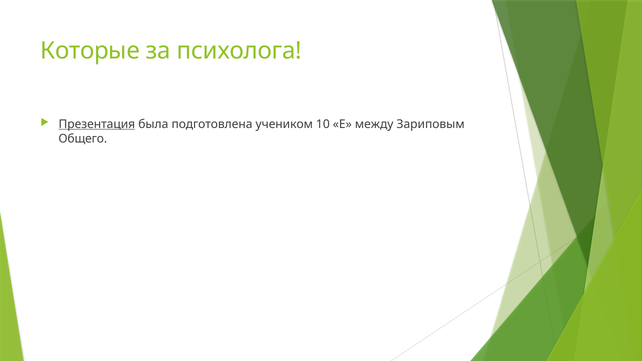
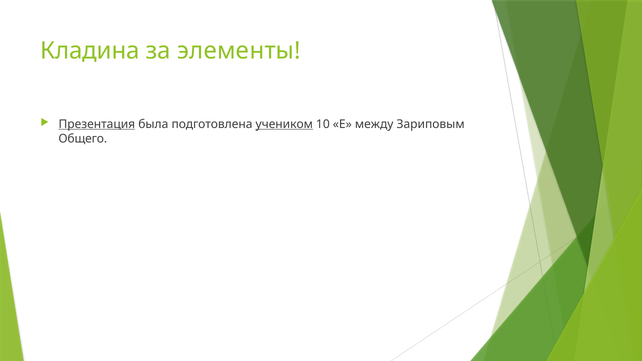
Которые: Которые -> Кладина (90, 51)
психолога: психолога -> элементы (239, 51)
учеником underline: none -> present (284, 124)
